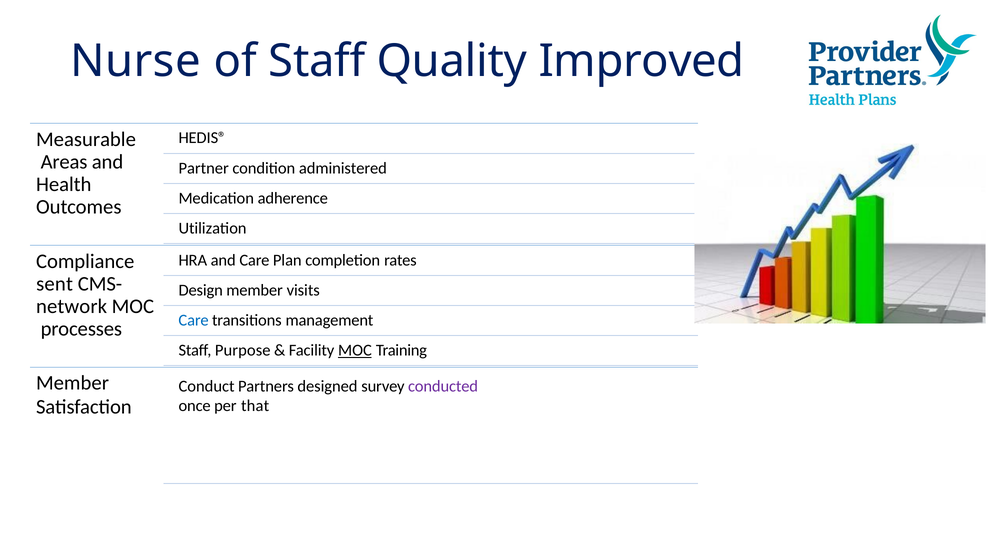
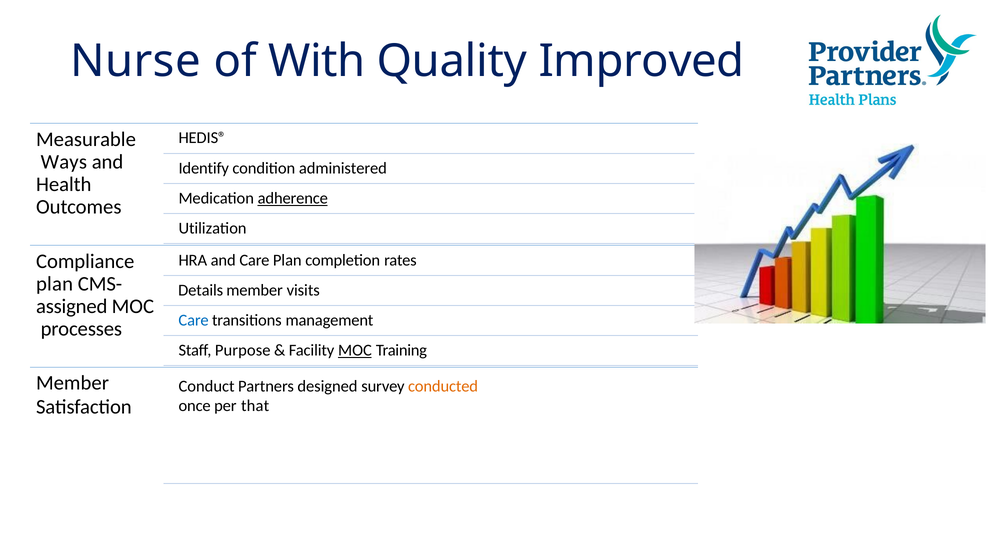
of Staff: Staff -> With (317, 61)
Areas: Areas -> Ways (64, 162)
Partner: Partner -> Identify (204, 168)
adherence underline: none -> present (293, 198)
sent: sent -> plan (55, 284)
Design: Design -> Details (201, 290)
network: network -> assigned (72, 306)
conducted colour: purple -> orange (443, 386)
